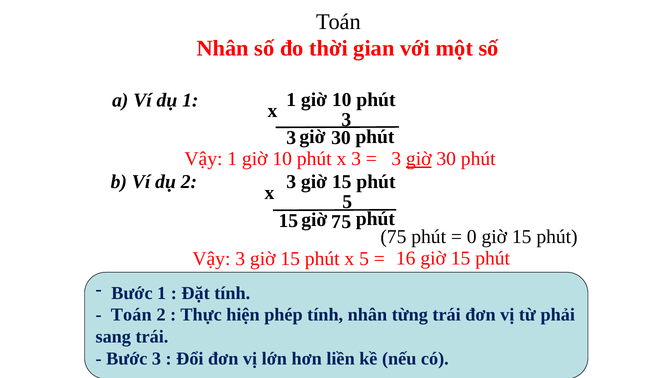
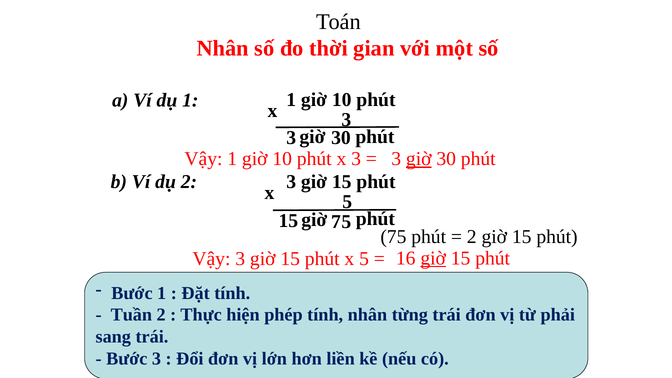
0: 0 -> 2 (472, 237)
giờ underline: none -> present (433, 258)
Toán: Toán -> Tuần (131, 315)
